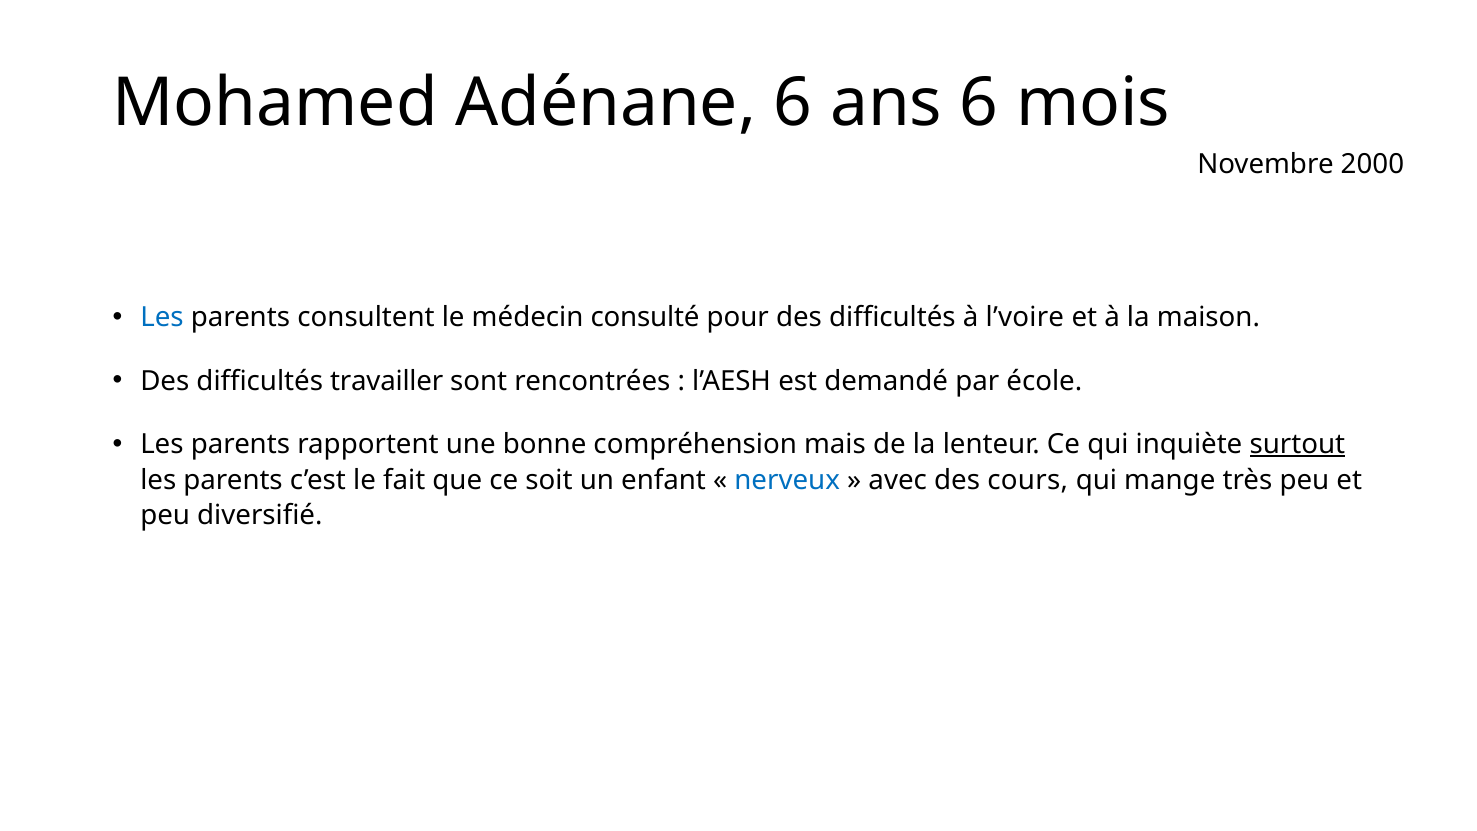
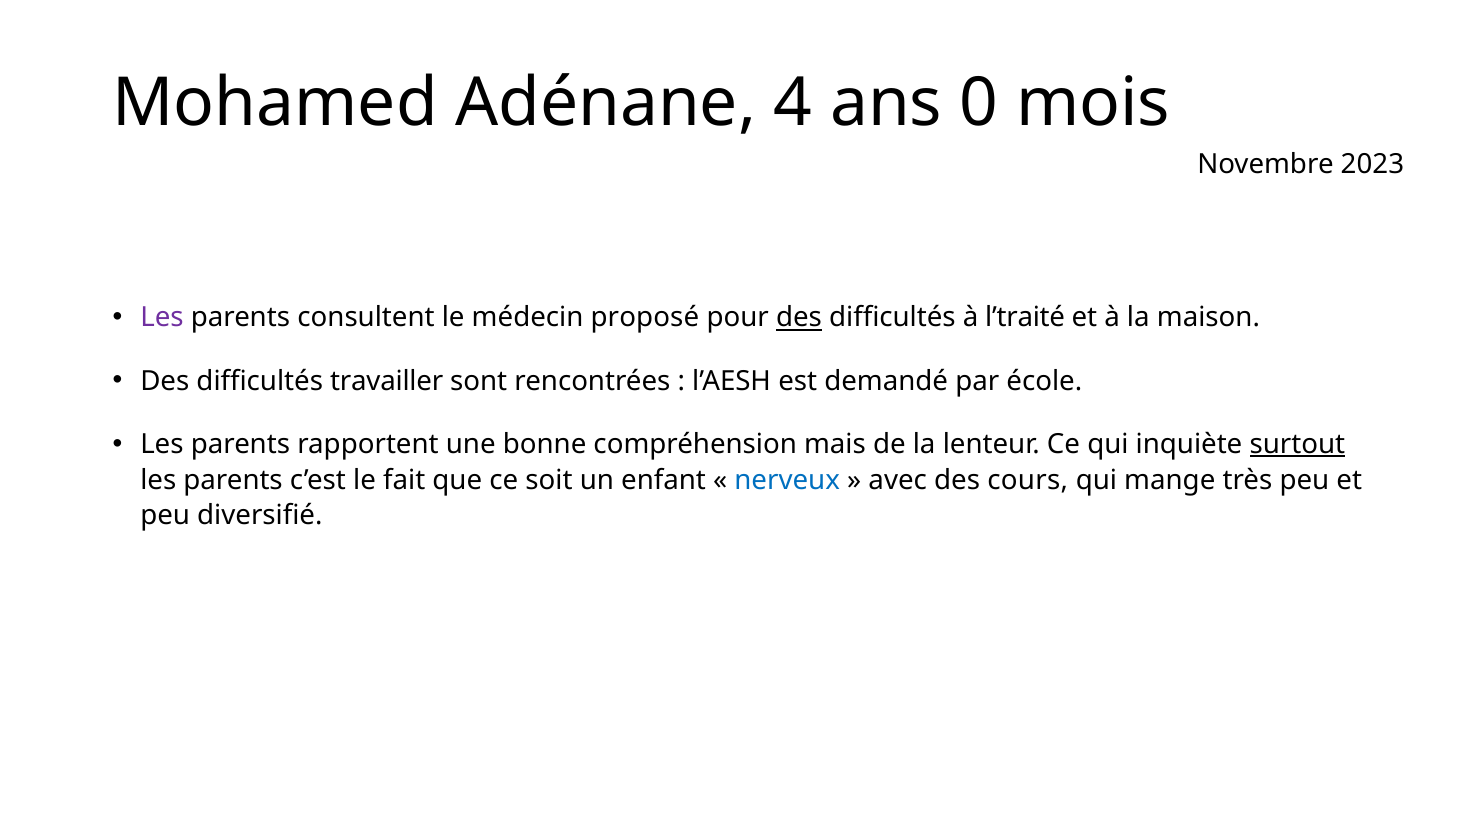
Adénane 6: 6 -> 4 (793, 103)
ans 6: 6 -> 0 (979, 103)
2000: 2000 -> 2023 (1372, 164)
Les colour: blue -> purple (162, 318)
consulté: consulté -> proposé (645, 318)
des underline: none -> present (799, 318)
l’voire: l’voire -> l’traité (1025, 318)
